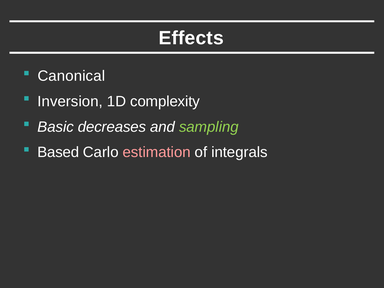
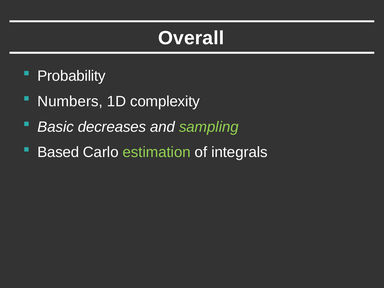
Effects: Effects -> Overall (191, 38)
Canonical: Canonical -> Probability (71, 76)
Inversion: Inversion -> Numbers (70, 101)
estimation colour: pink -> light green (157, 152)
